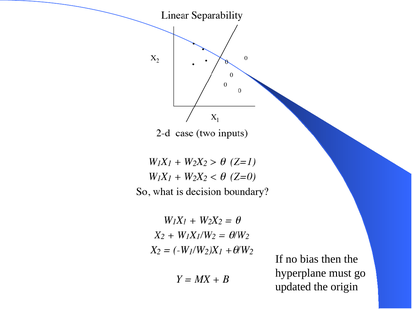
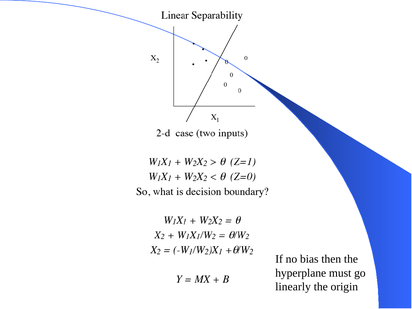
updated: updated -> linearly (293, 287)
